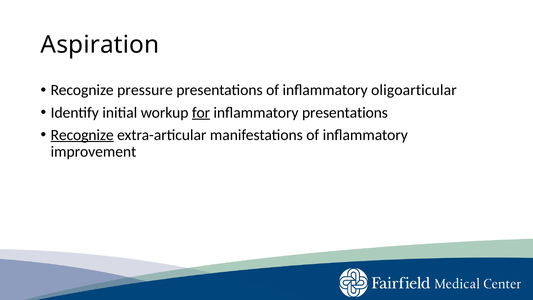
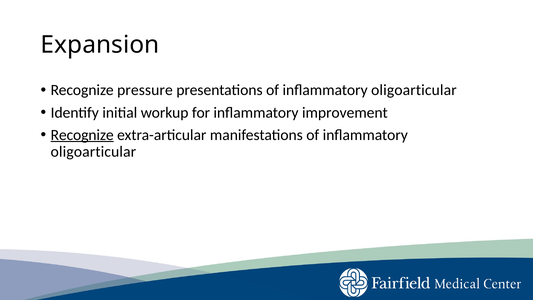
Aspiration: Aspiration -> Expansion (100, 45)
for underline: present -> none (201, 112)
inflammatory presentations: presentations -> improvement (345, 112)
improvement: improvement -> oligoarticular (93, 152)
